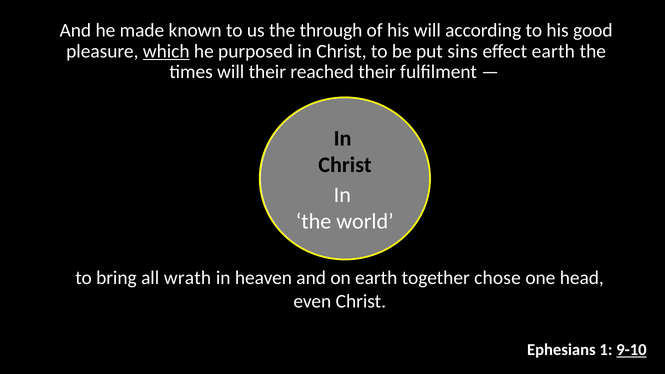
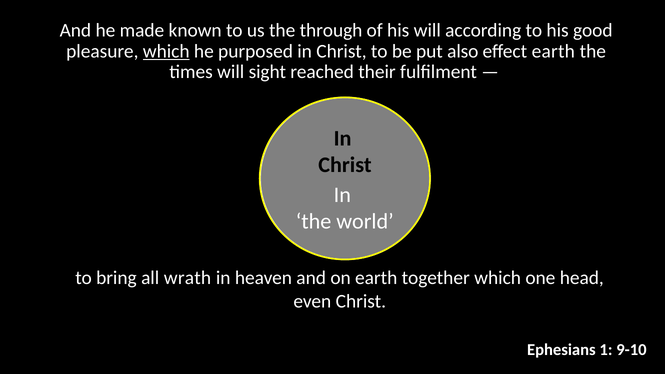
sins: sins -> also (463, 51)
will their: their -> sight (267, 72)
together chose: chose -> which (498, 278)
9-10 underline: present -> none (631, 350)
